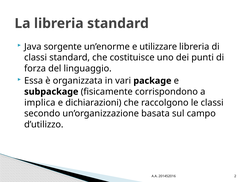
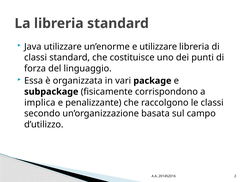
Java sorgente: sorgente -> utilizzare (63, 46)
dichiarazioni: dichiarazioni -> penalizzante (93, 102)
